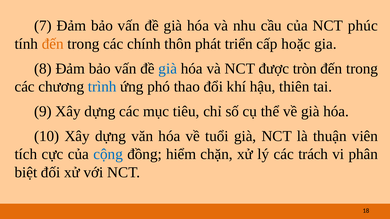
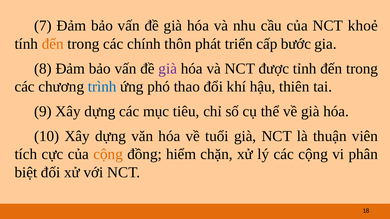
phúc: phúc -> khoẻ (363, 26)
hoặc: hoặc -> bước (296, 44)
già colour: blue -> purple (168, 69)
tròn: tròn -> tỉnh (305, 69)
cộng colour: blue -> orange (108, 154)
các trách: trách -> cộng (313, 154)
